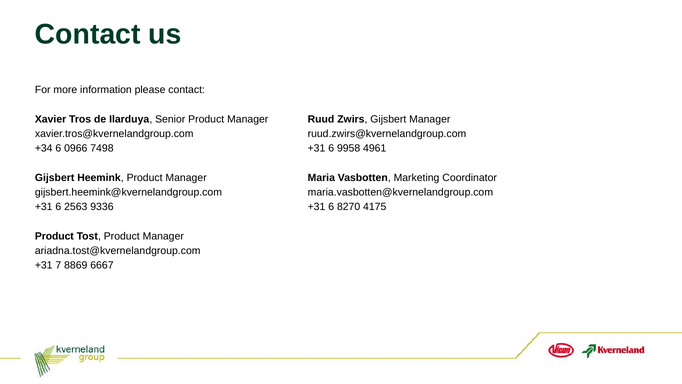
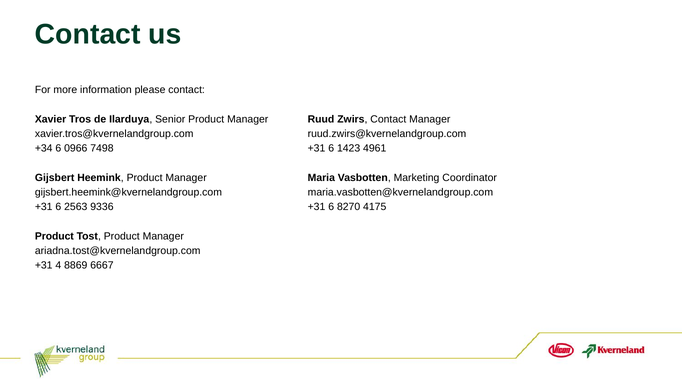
Zwirs Gijsbert: Gijsbert -> Contact (388, 119)
9958: 9958 -> 1423 (349, 148)
7: 7 -> 4 (58, 265)
